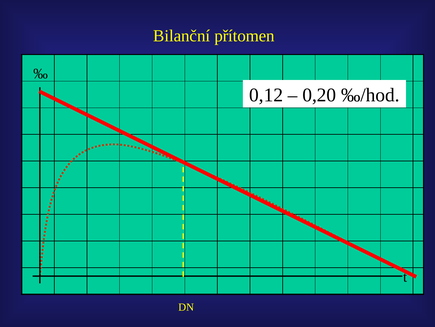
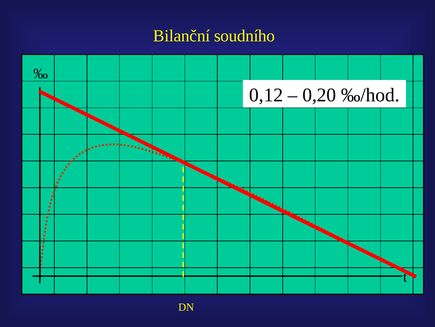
přítomen: přítomen -> soudního (245, 36)
